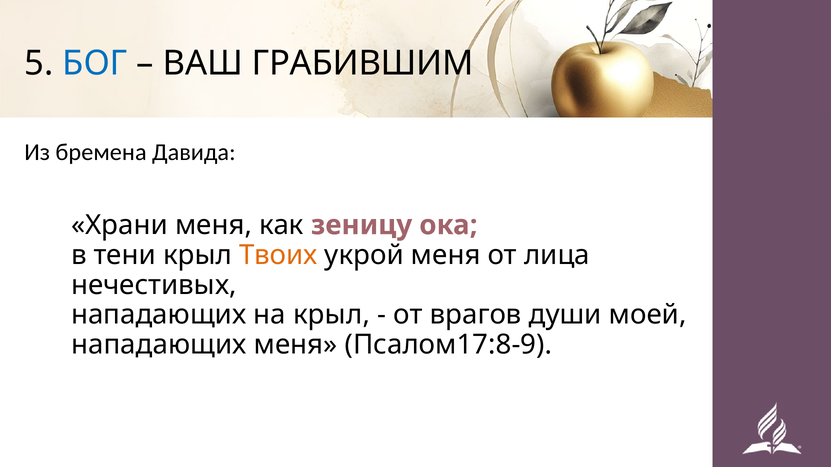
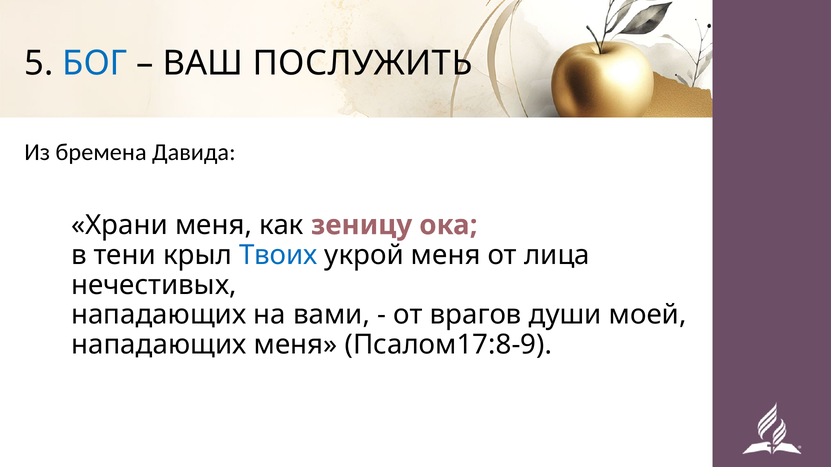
ГРАБИВШИМ: ГРАБИВШИМ -> ПОСЛУЖИТЬ (363, 63)
Твоих colour: orange -> blue (278, 255)
на крыл: крыл -> вами (332, 315)
